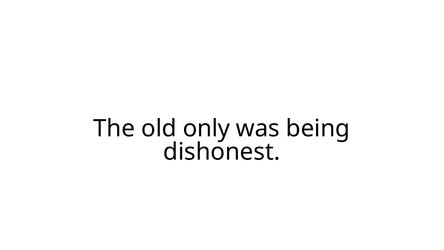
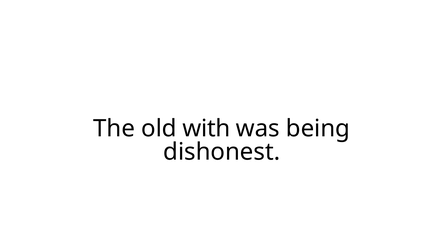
only: only -> with (206, 128)
